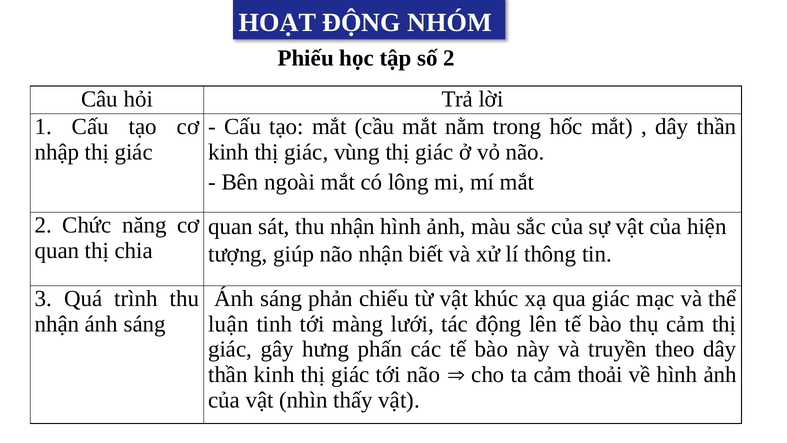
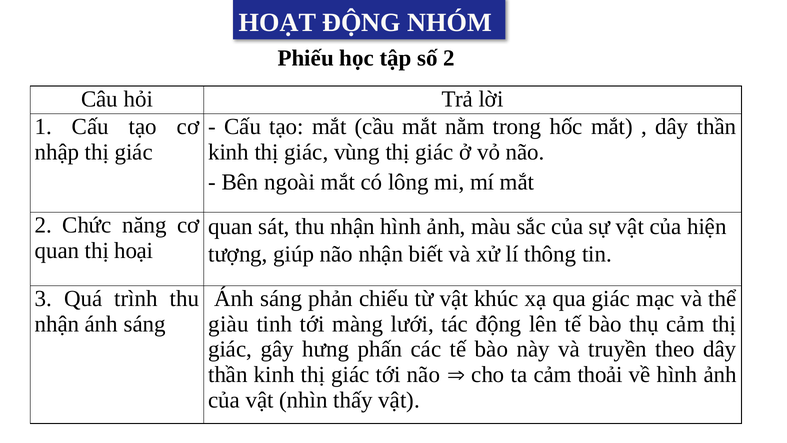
chia: chia -> hoại (134, 250)
luận: luận -> giàu (228, 324)
